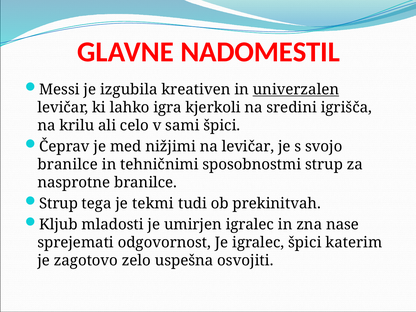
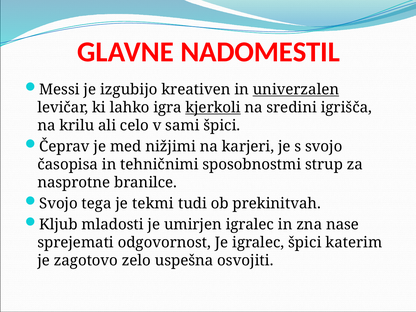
izgubila: izgubila -> izgubijo (129, 89)
kjerkoli underline: none -> present (213, 108)
na levičar: levičar -> karjeri (248, 147)
branilce: branilce -> časopisa (68, 165)
Strup: Strup -> Svojo (58, 204)
